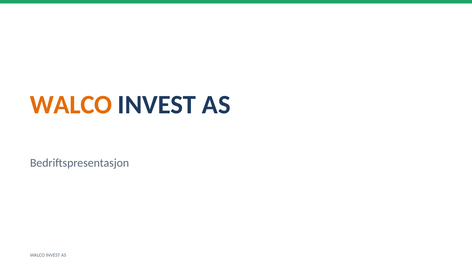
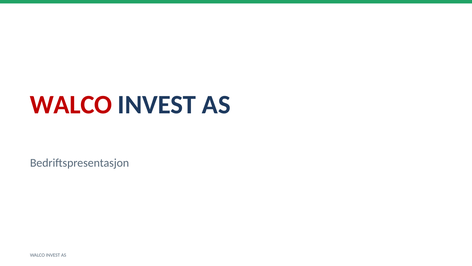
WALCO colour: orange -> red (71, 105)
